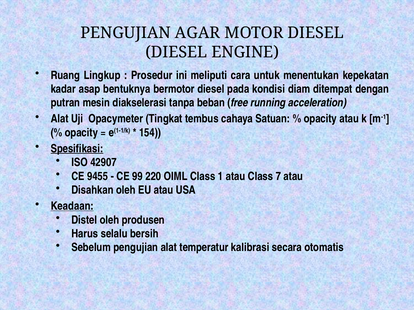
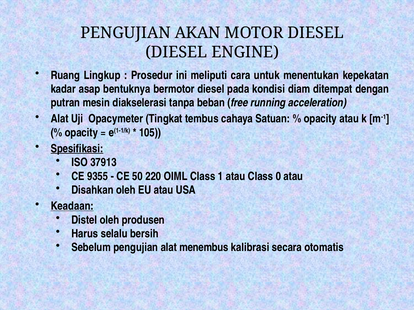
AGAR: AGAR -> AKAN (198, 33)
154: 154 -> 105 (150, 133)
42907: 42907 -> 37913 (103, 163)
9455: 9455 -> 9355 (98, 177)
99: 99 -> 50 (138, 177)
7: 7 -> 0 (278, 177)
temperatur: temperatur -> menembus (204, 248)
